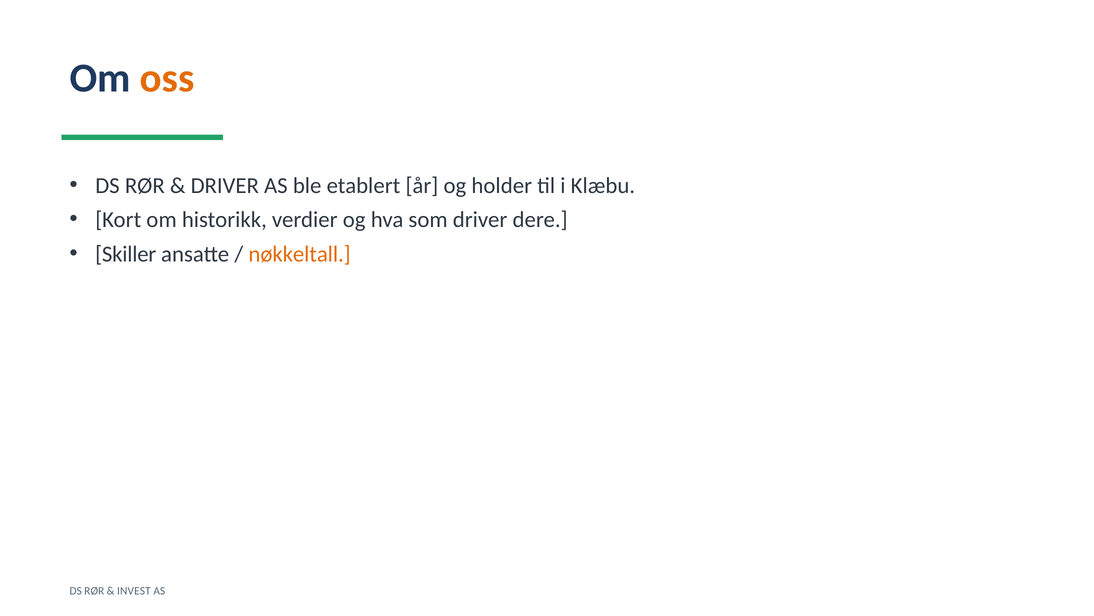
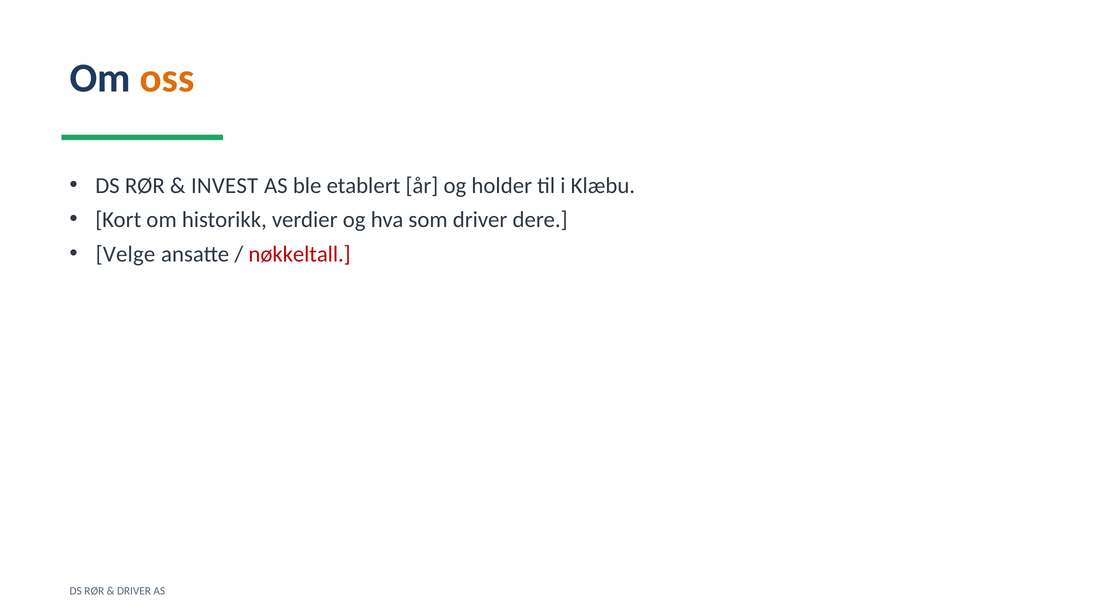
DRIVER: DRIVER -> INVEST (225, 185)
Skiller: Skiller -> Velge (126, 254)
nøkkeltall colour: orange -> red (300, 254)
INVEST: INVEST -> DRIVER (134, 590)
